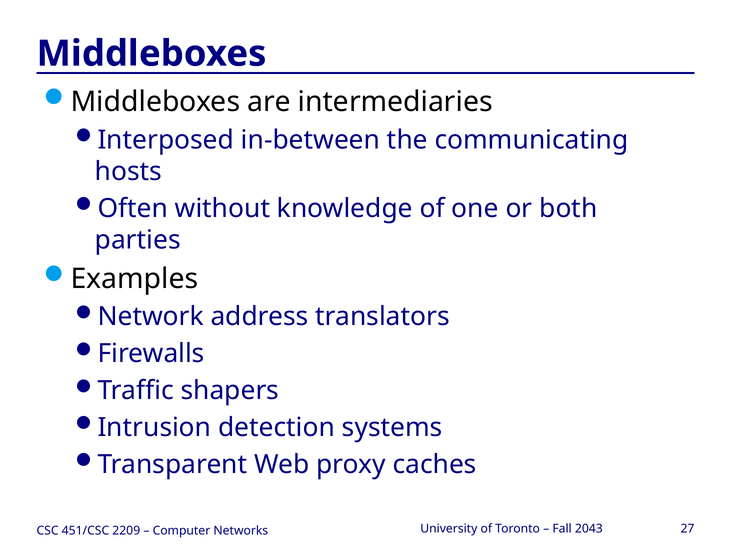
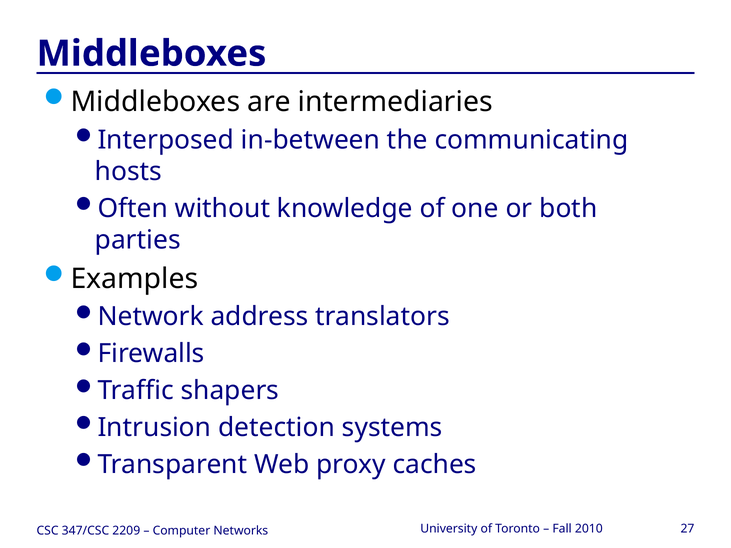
2043: 2043 -> 2010 (589, 529)
451/CSC: 451/CSC -> 347/CSC (85, 531)
